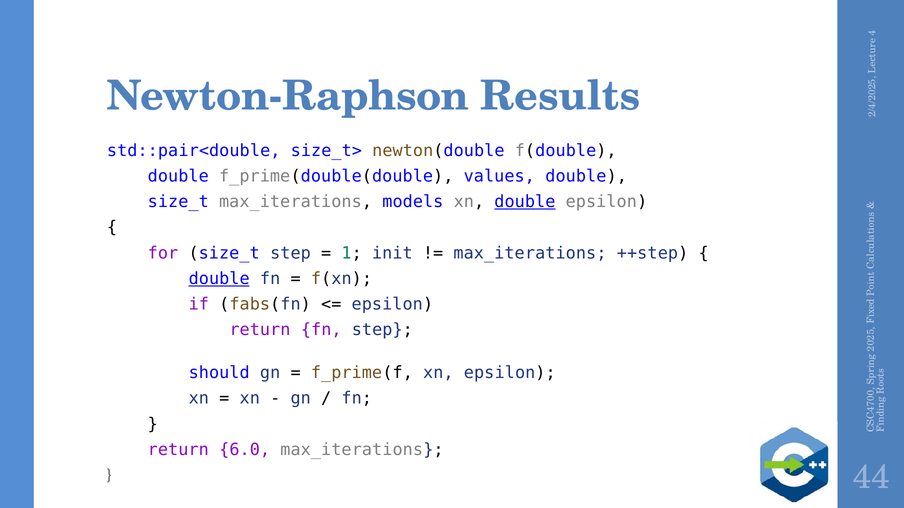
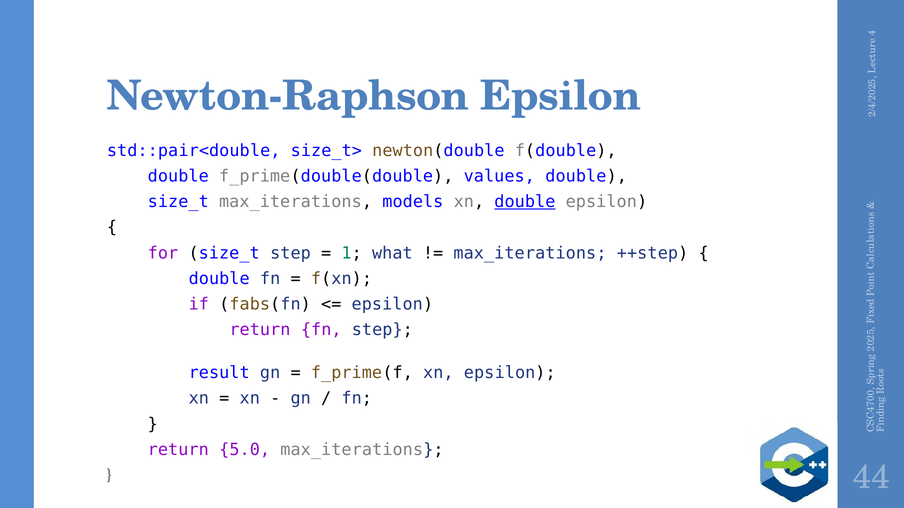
Newton-Raphson Results: Results -> Epsilon (561, 96)
init: init -> what (392, 253)
double underline: present -> none (219, 279)
should: should -> result (219, 373)
6.0: 6.0 -> 5.0 (245, 450)
